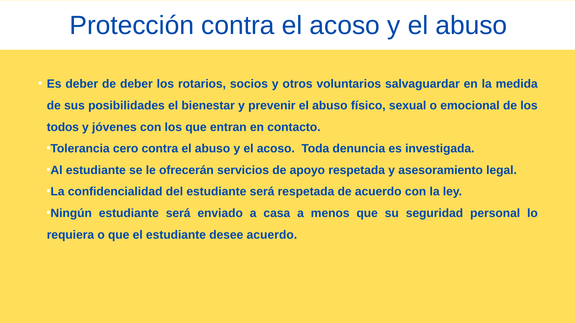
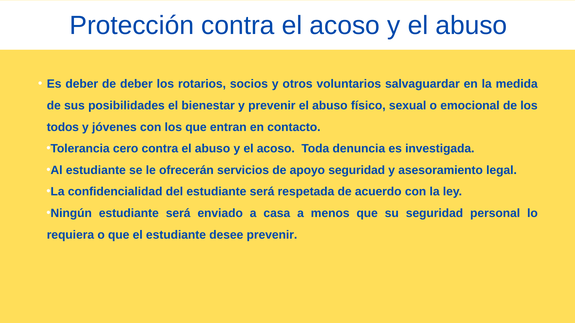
apoyo respetada: respetada -> seguridad (357, 170)
desee acuerdo: acuerdo -> prevenir (272, 235)
